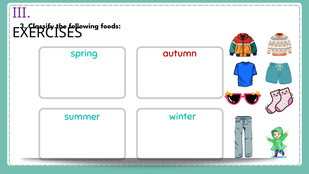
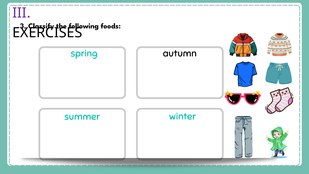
autumn colour: red -> black (180, 53)
